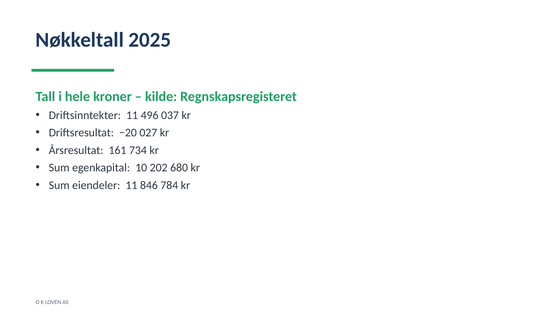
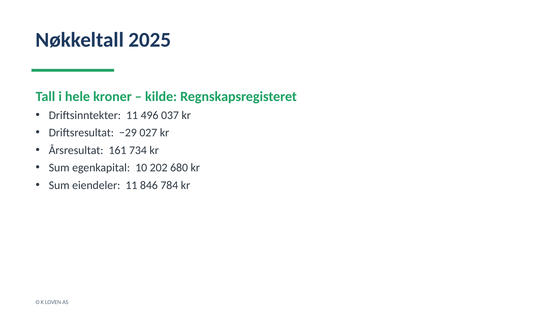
−20: −20 -> −29 (128, 133)
